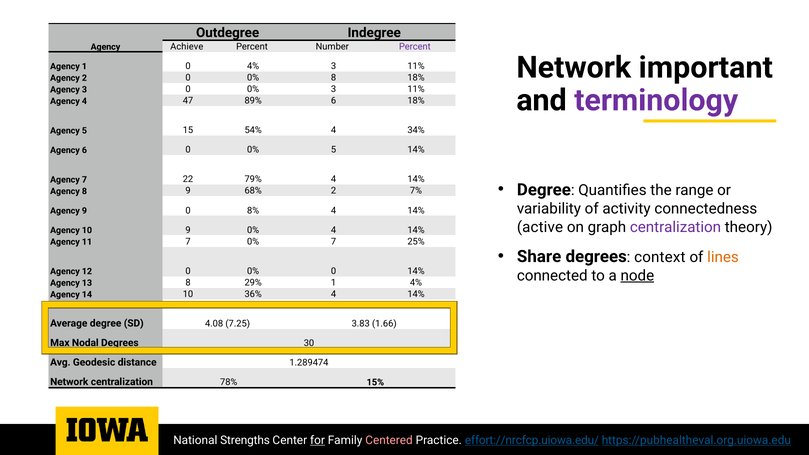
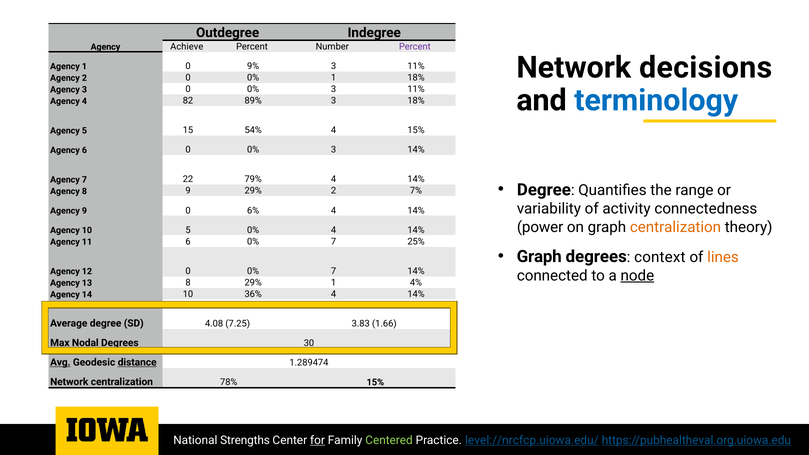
important: important -> decisions (706, 68)
0 4%: 4% -> 9% (253, 66)
0% 8: 8 -> 1 (333, 78)
terminology colour: purple -> blue (656, 100)
47: 47 -> 82 (188, 101)
89% 6: 6 -> 3 (333, 101)
4 34%: 34% -> 15% (416, 130)
6 0 0% 5: 5 -> 3 (333, 150)
9 68%: 68% -> 29% (253, 191)
8%: 8% -> 6% (253, 210)
active: active -> power (540, 227)
centralization colour: purple -> orange (675, 227)
10 9: 9 -> 5 (188, 230)
11 7: 7 -> 6 (188, 242)
Share: Share -> Graph (539, 257)
0 0% 0: 0 -> 7 (333, 271)
Avg underline: none -> present (60, 362)
distance underline: none -> present (137, 362)
Centered colour: pink -> light green (389, 440)
effort://nrcfcp.uiowa.edu/: effort://nrcfcp.uiowa.edu/ -> level://nrcfcp.uiowa.edu/ (532, 440)
